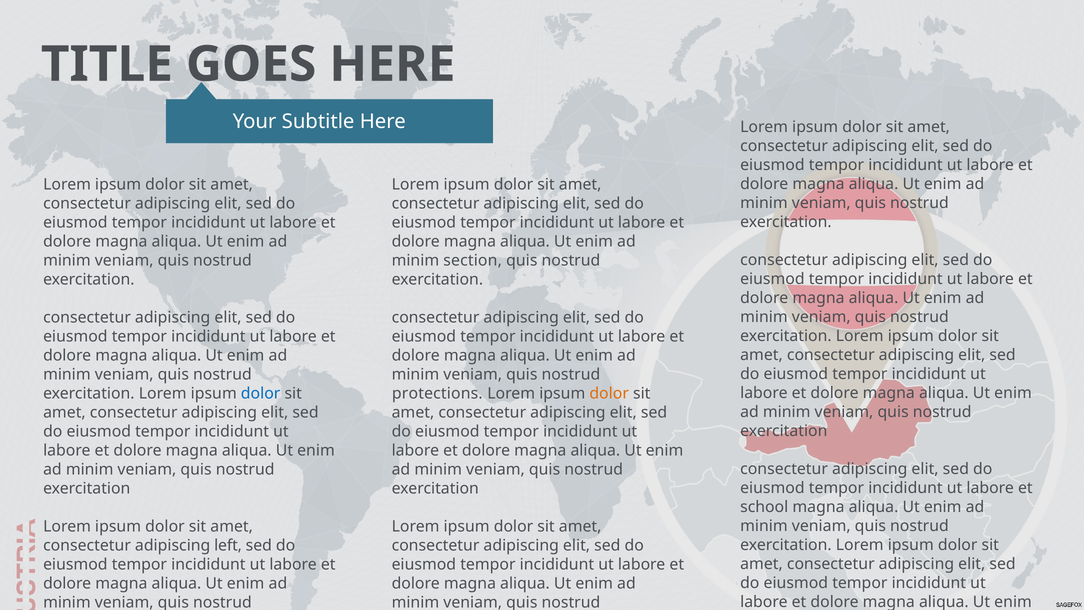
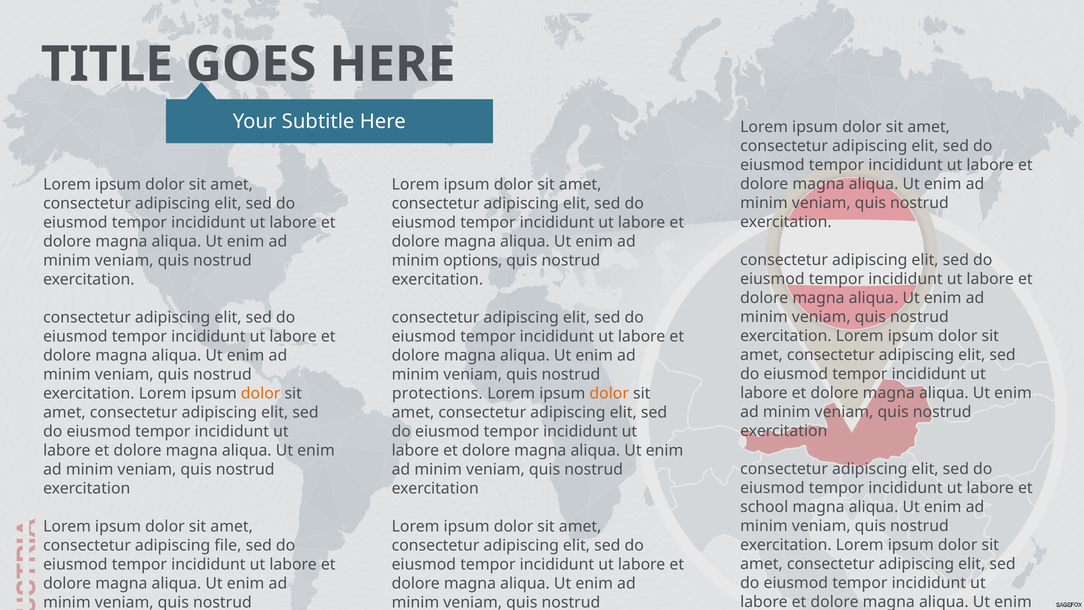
section: section -> options (473, 261)
dolor colour: blue -> orange (261, 393)
left: left -> file (228, 545)
